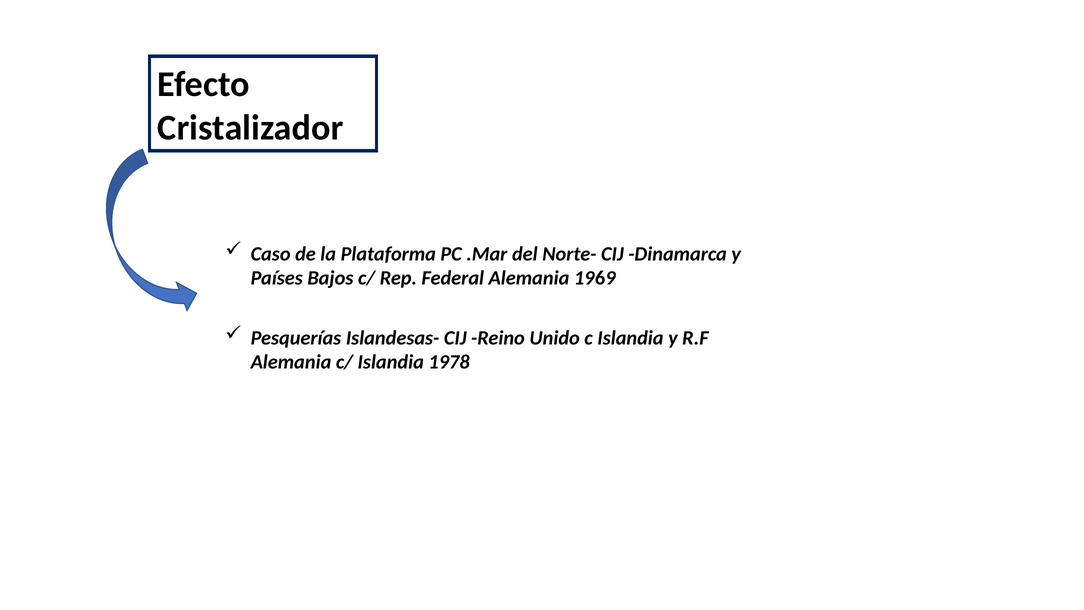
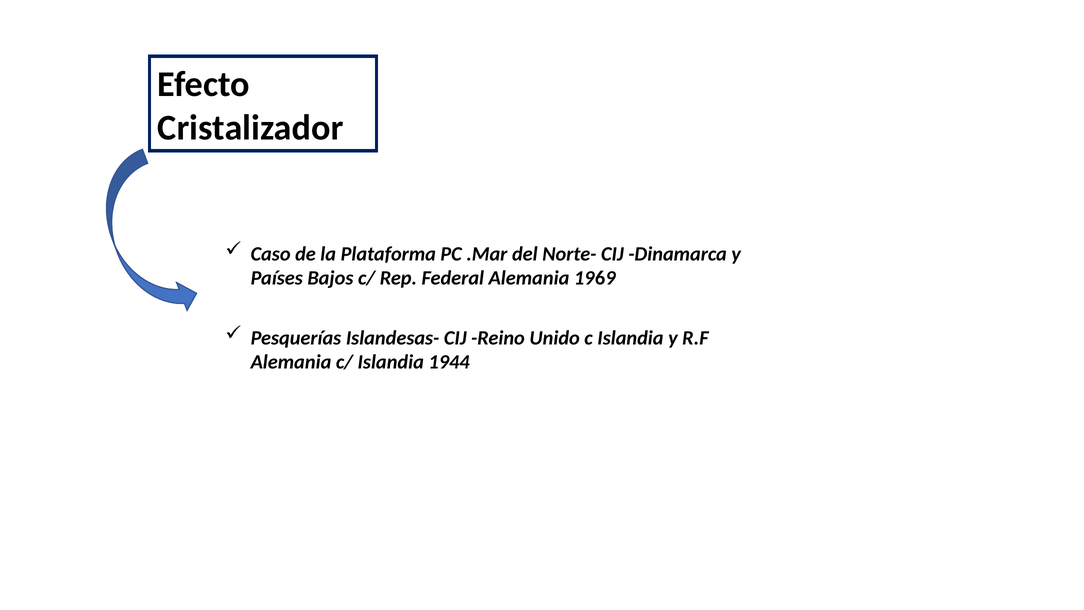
1978: 1978 -> 1944 (449, 362)
